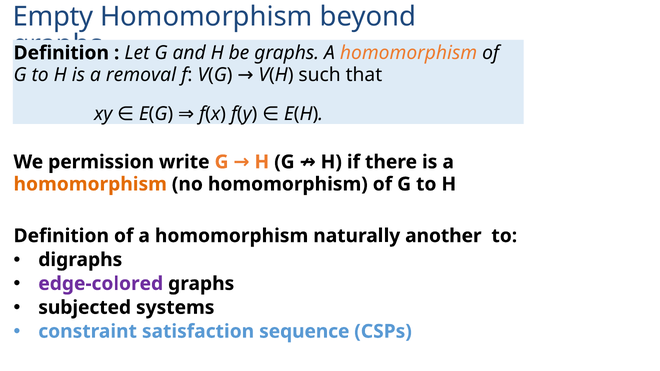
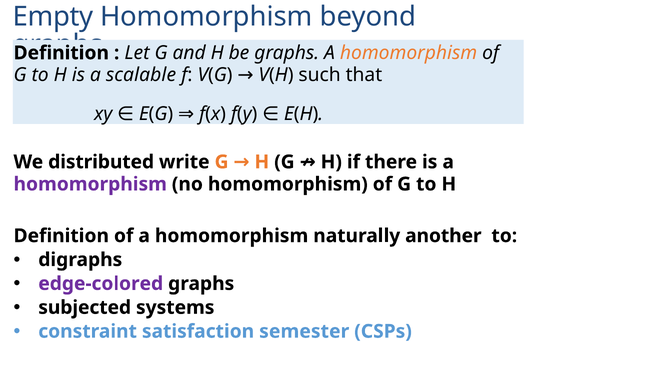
removal: removal -> scalable (141, 75)
permission: permission -> distributed (101, 162)
homomorphism colour: orange -> purple (90, 184)
sequence: sequence -> semester (304, 332)
